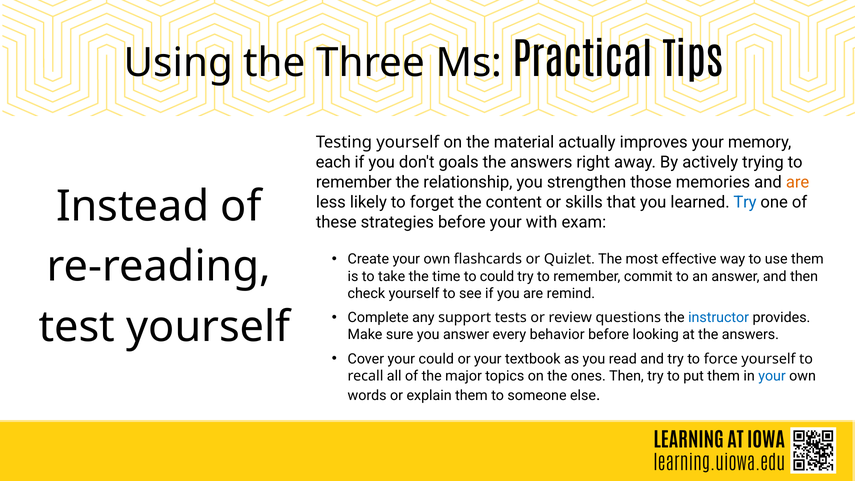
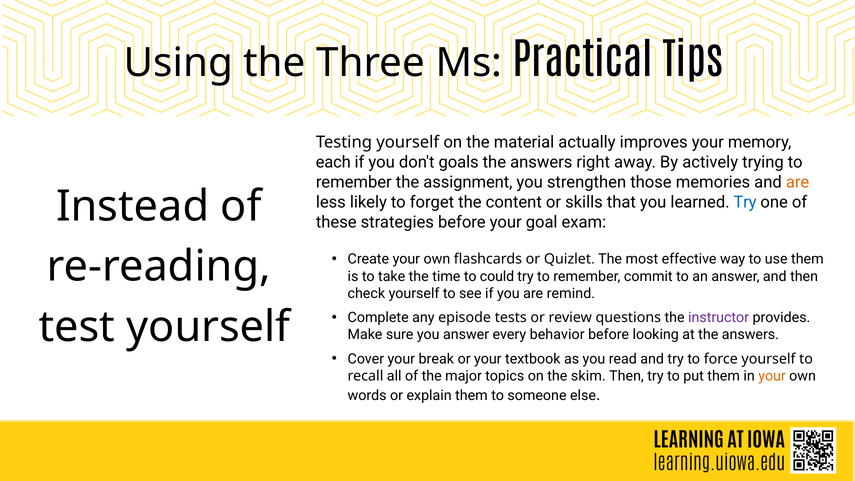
relationship: relationship -> assignment (468, 182)
with: with -> goal (542, 222)
support: support -> episode (465, 318)
instructor colour: blue -> purple (719, 318)
your could: could -> break (436, 359)
ones: ones -> skim (588, 376)
your colour: blue -> orange (772, 376)
